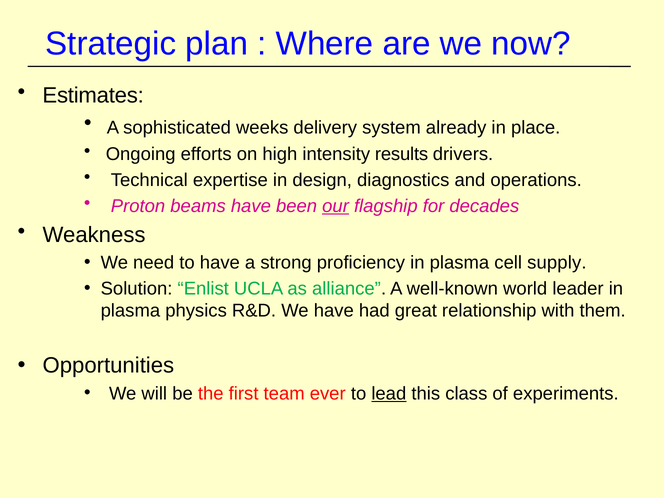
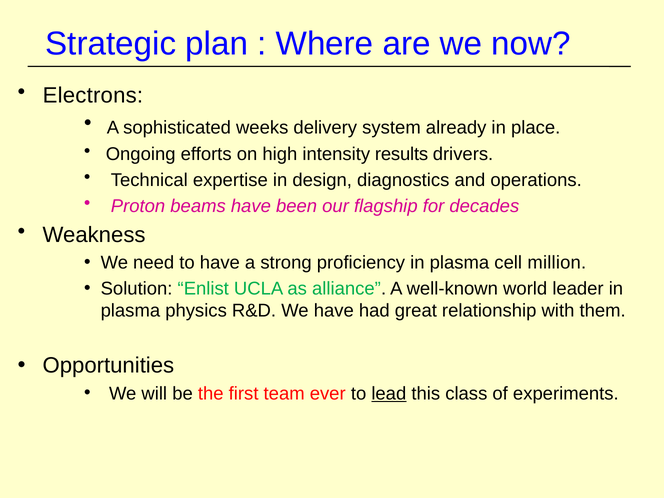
Estimates: Estimates -> Electrons (93, 96)
our underline: present -> none (336, 206)
supply: supply -> million (557, 263)
